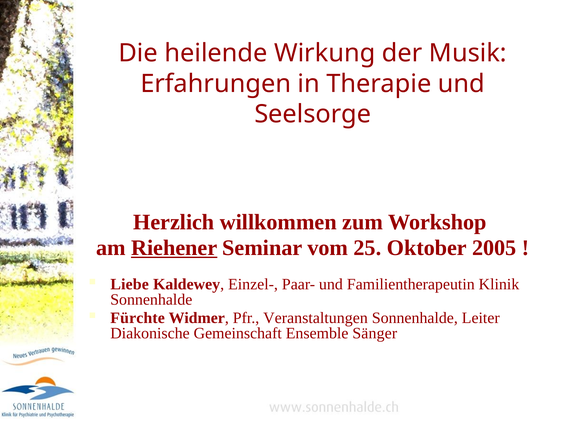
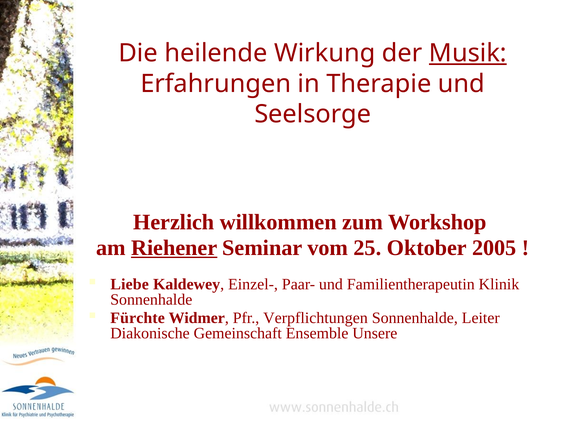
Musik underline: none -> present (468, 53)
Veranstaltungen: Veranstaltungen -> Verpflichtungen (315, 318)
Sänger: Sänger -> Unsere (375, 333)
